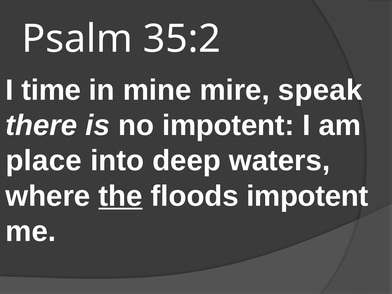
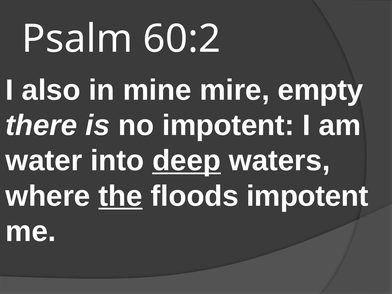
35:2: 35:2 -> 60:2 (182, 39)
time: time -> also (51, 90)
speak: speak -> empty (320, 90)
place: place -> water (44, 161)
deep underline: none -> present (187, 161)
